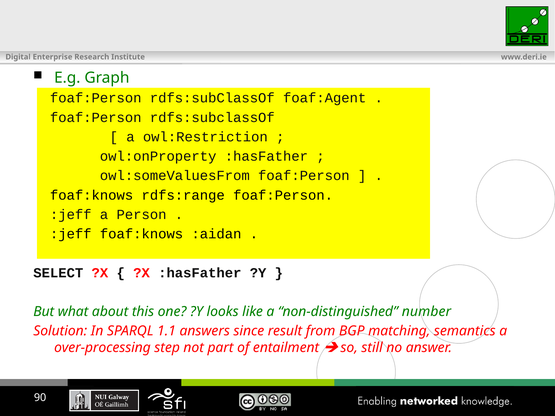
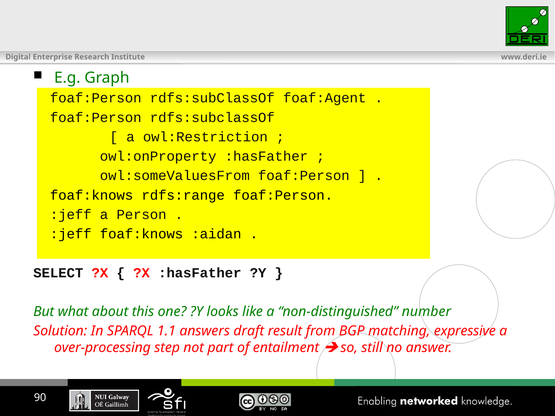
since: since -> draft (249, 331)
semantics: semantics -> expressive (465, 331)
